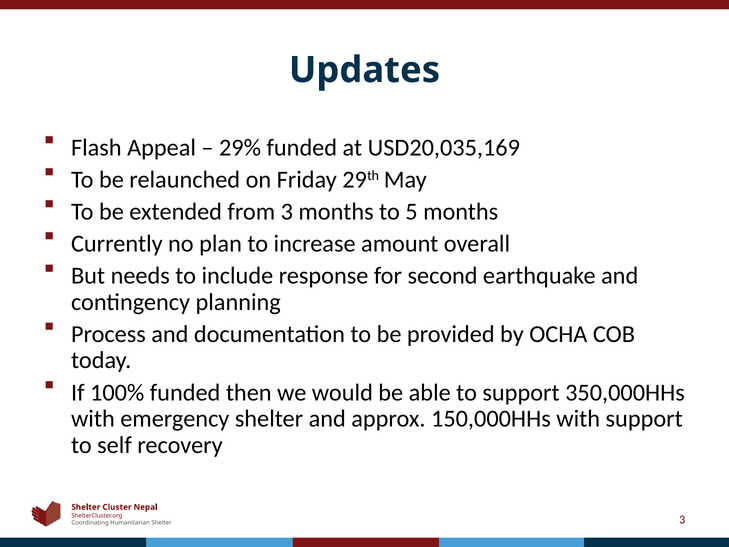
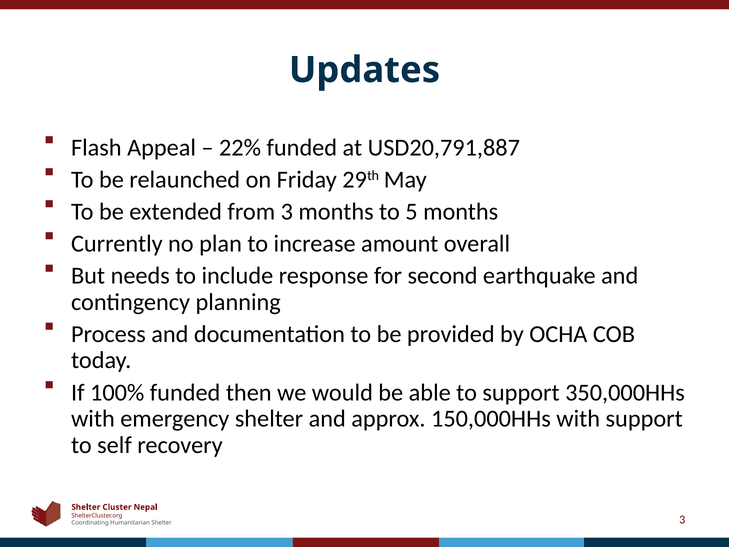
29%: 29% -> 22% (240, 148)
USD20,035,169: USD20,035,169 -> USD20,791,887 (444, 148)
